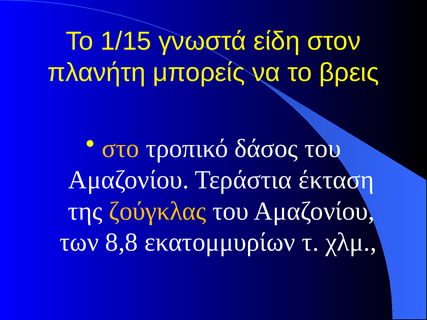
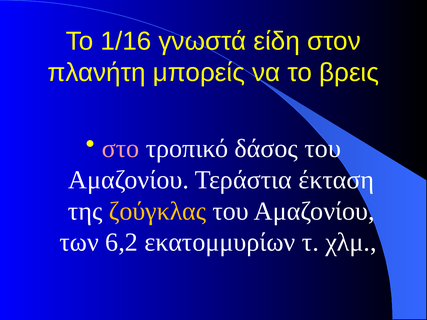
1/15: 1/15 -> 1/16 (126, 41)
στο colour: yellow -> pink (120, 149)
8,8: 8,8 -> 6,2 (122, 243)
